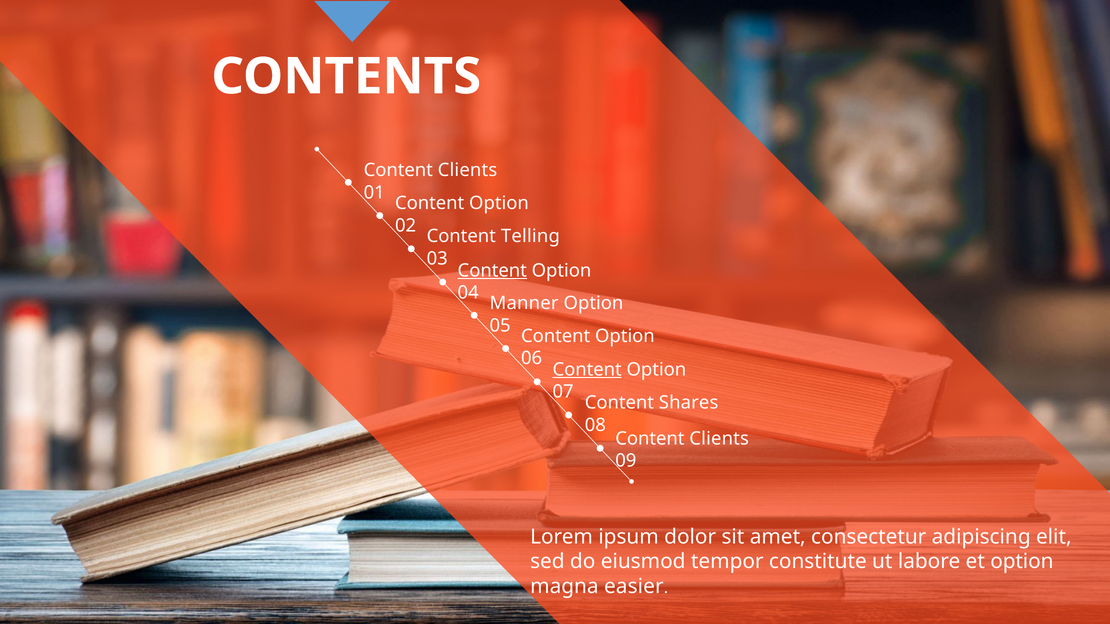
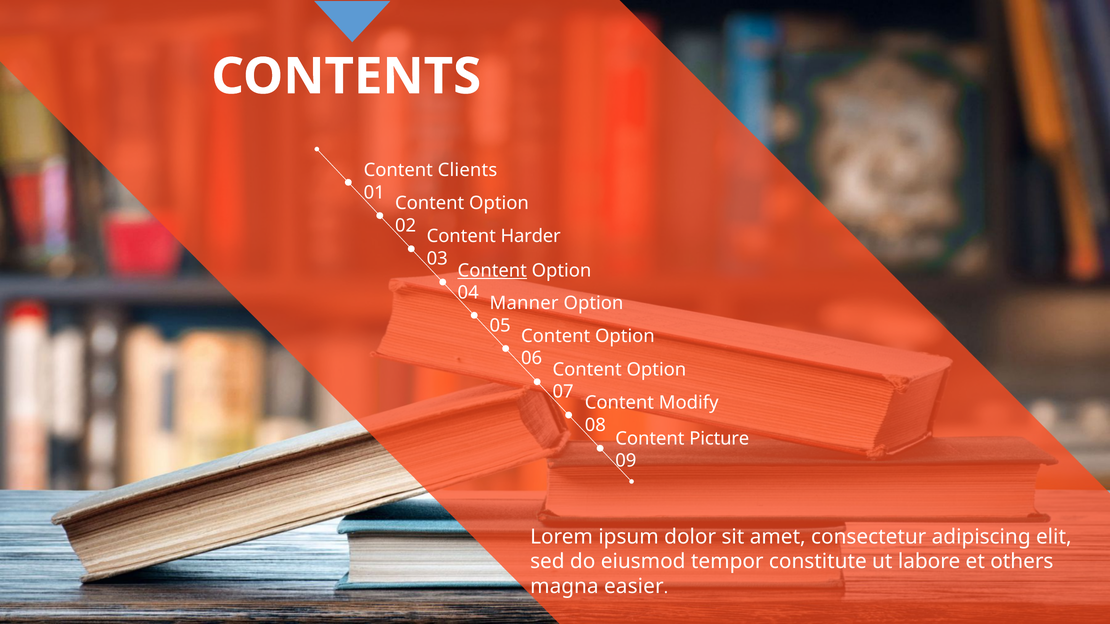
Telling: Telling -> Harder (531, 236)
Content underline: present -> none (587, 370)
Shares: Shares -> Modify (689, 403)
Clients: Clients -> Picture (719, 439)
et option: option -> others (1022, 562)
